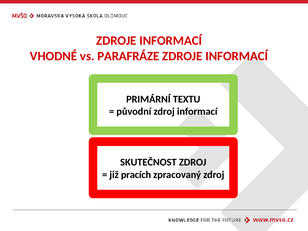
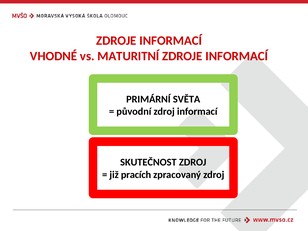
PARAFRÁZE: PARAFRÁZE -> MATURITNÍ (128, 56)
TEXTU: TEXTU -> SVĚTA (187, 99)
